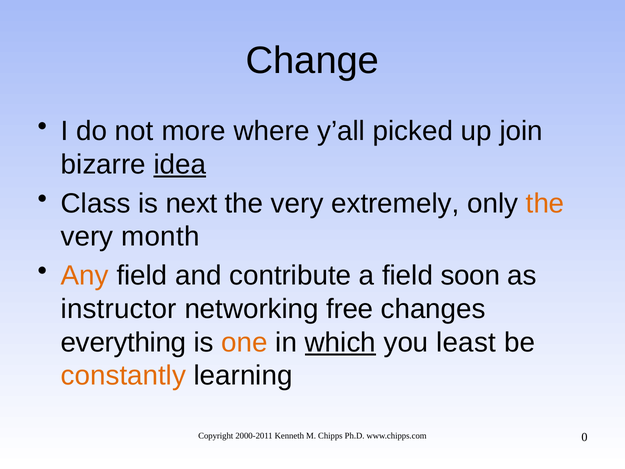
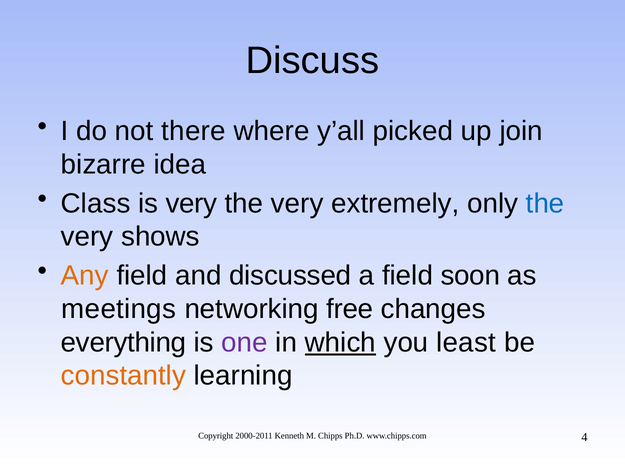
Change: Change -> Discuss (312, 61)
more: more -> there (194, 131)
idea underline: present -> none (180, 164)
is next: next -> very (192, 203)
the colour: orange -> blue (545, 203)
month: month -> shows (160, 237)
contribute: contribute -> discussed (290, 276)
instructor: instructor -> meetings (119, 309)
one colour: orange -> purple (245, 342)
0: 0 -> 4 (584, 437)
